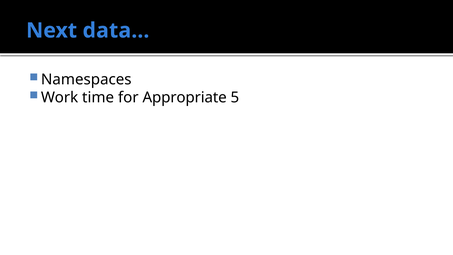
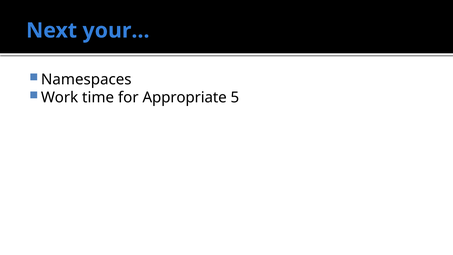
data…: data… -> your… (116, 31)
